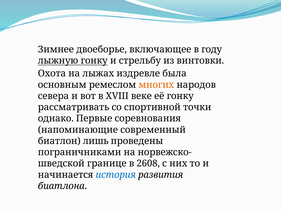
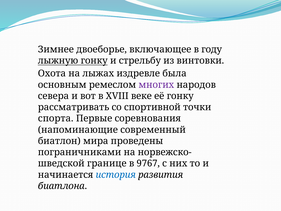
многих colour: orange -> purple (156, 85)
однако: однако -> спорта (56, 118)
лишь: лишь -> мира (96, 141)
2608: 2608 -> 9767 (148, 163)
